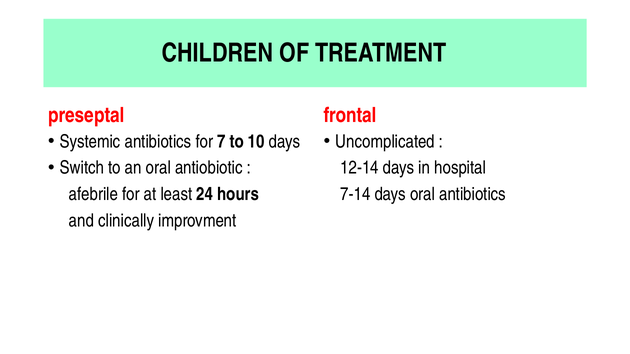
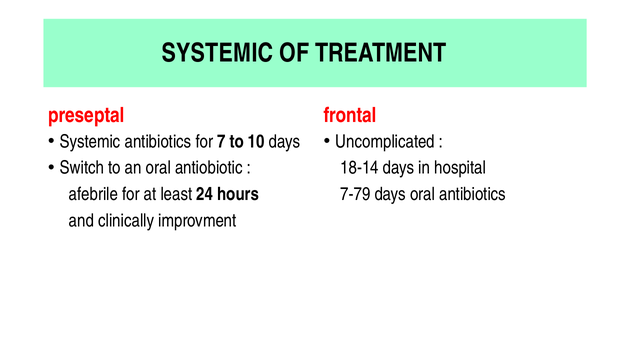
CHILDREN: CHILDREN -> SYSTEMIC (217, 53)
12-14: 12-14 -> 18-14 (360, 168)
7-14: 7-14 -> 7-79 (355, 194)
